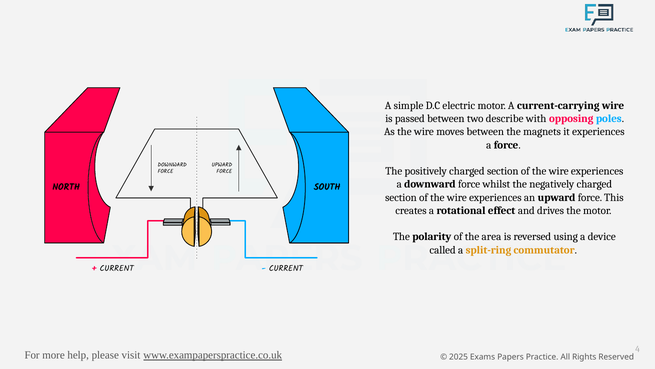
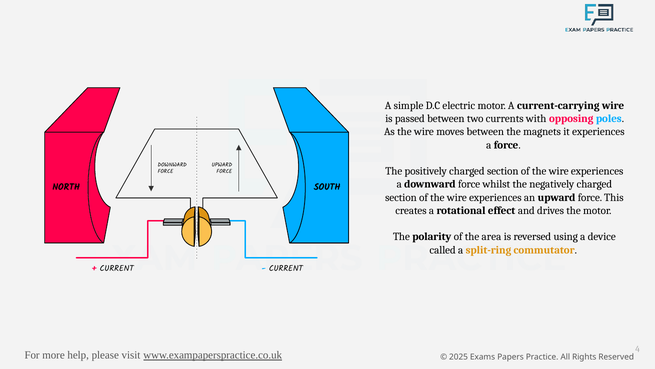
describe: describe -> currents (505, 119)
